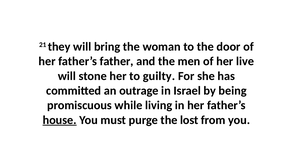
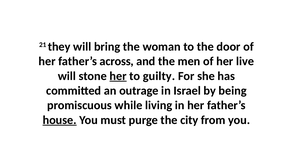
father: father -> across (117, 61)
her underline: none -> present (118, 76)
lost: lost -> city (189, 120)
